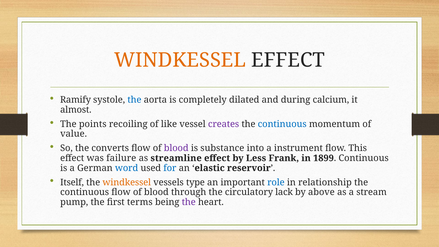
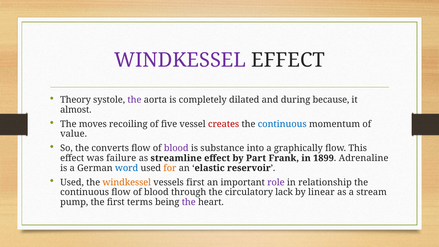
WINDKESSEL colour: orange -> purple (180, 60)
Ramify: Ramify -> Theory (76, 100)
the colour: blue -> purple (134, 100)
calcium: calcium -> because (331, 100)
points: points -> moves (93, 124)
like: like -> five (169, 124)
creates colour: purple -> red (224, 124)
instrument: instrument -> graphically (298, 148)
Less: Less -> Part (256, 158)
1899 Continuous: Continuous -> Adrenaline (364, 158)
for colour: blue -> orange (170, 168)
Itself: Itself -> Used (72, 182)
vessels type: type -> first (195, 182)
role colour: blue -> purple (276, 182)
above: above -> linear (321, 192)
